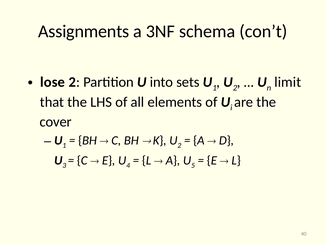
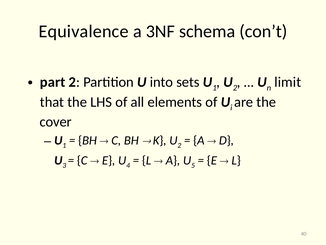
Assignments: Assignments -> Equivalence (84, 31)
lose: lose -> part (53, 82)
